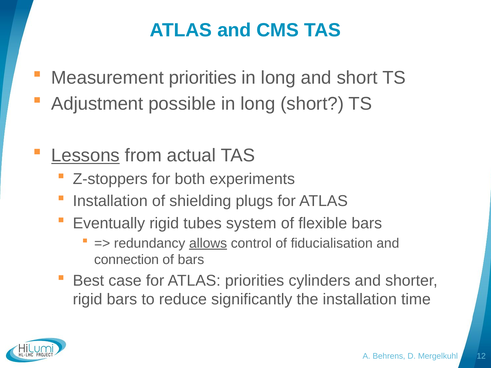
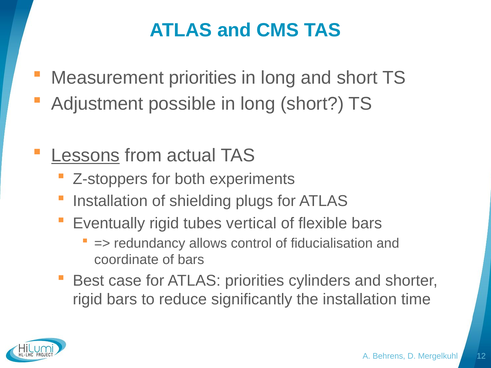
system: system -> vertical (251, 223)
allows underline: present -> none (208, 244)
connection: connection -> coordinate (126, 260)
